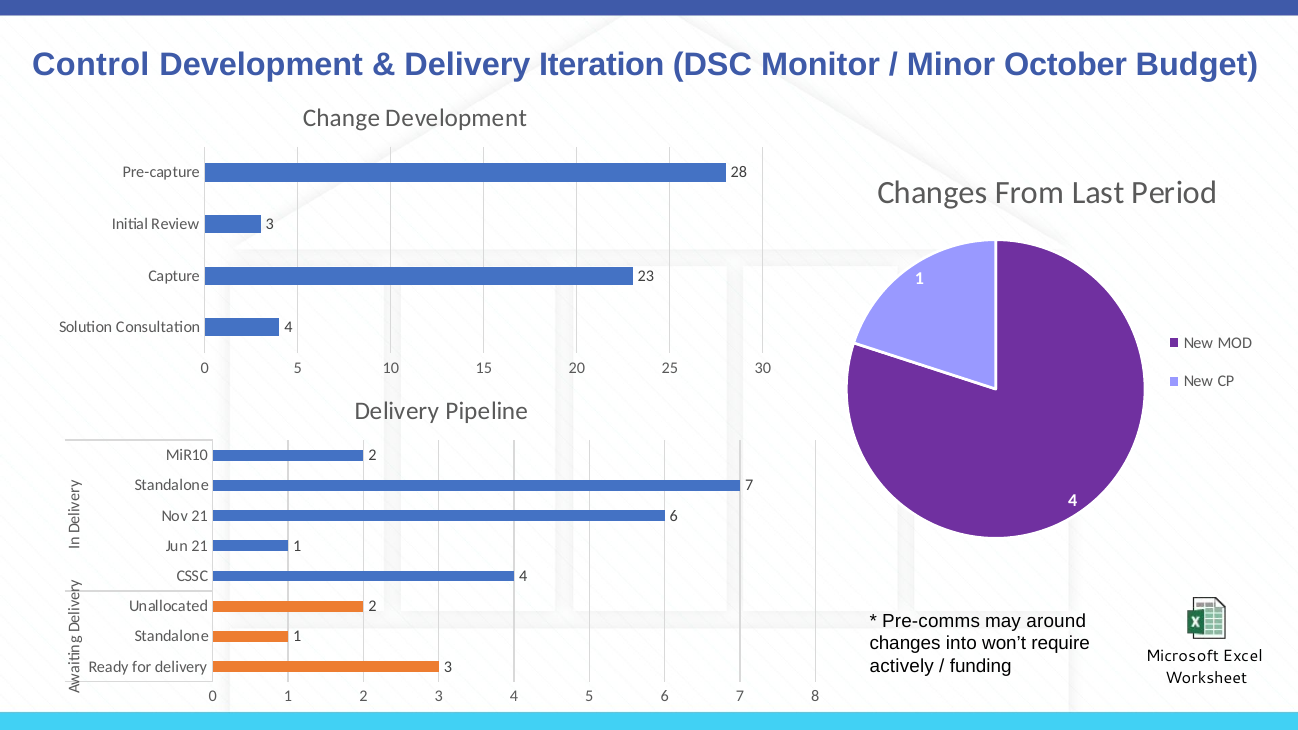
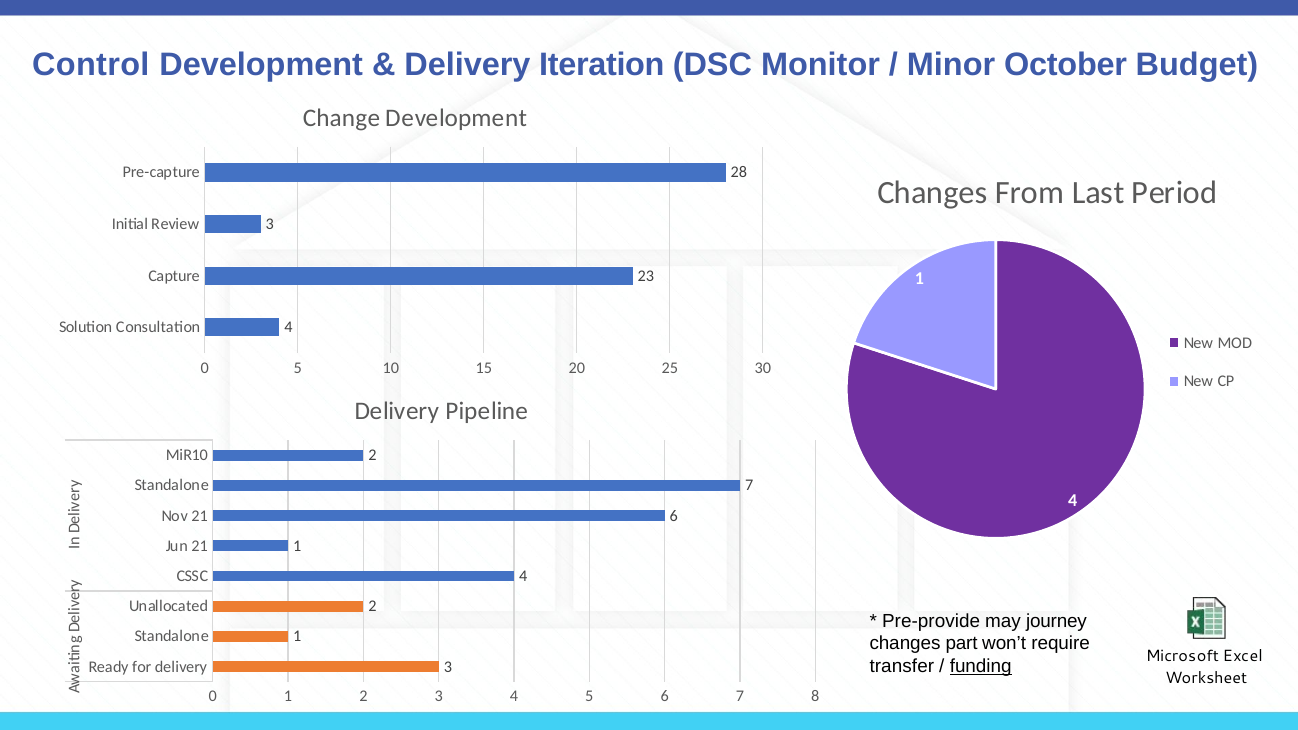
Pre-comms: Pre-comms -> Pre-provide (931, 621)
around: around -> journey (1056, 621)
into: into -> part (962, 644)
actively: actively -> transfer (902, 666)
funding underline: none -> present (981, 666)
